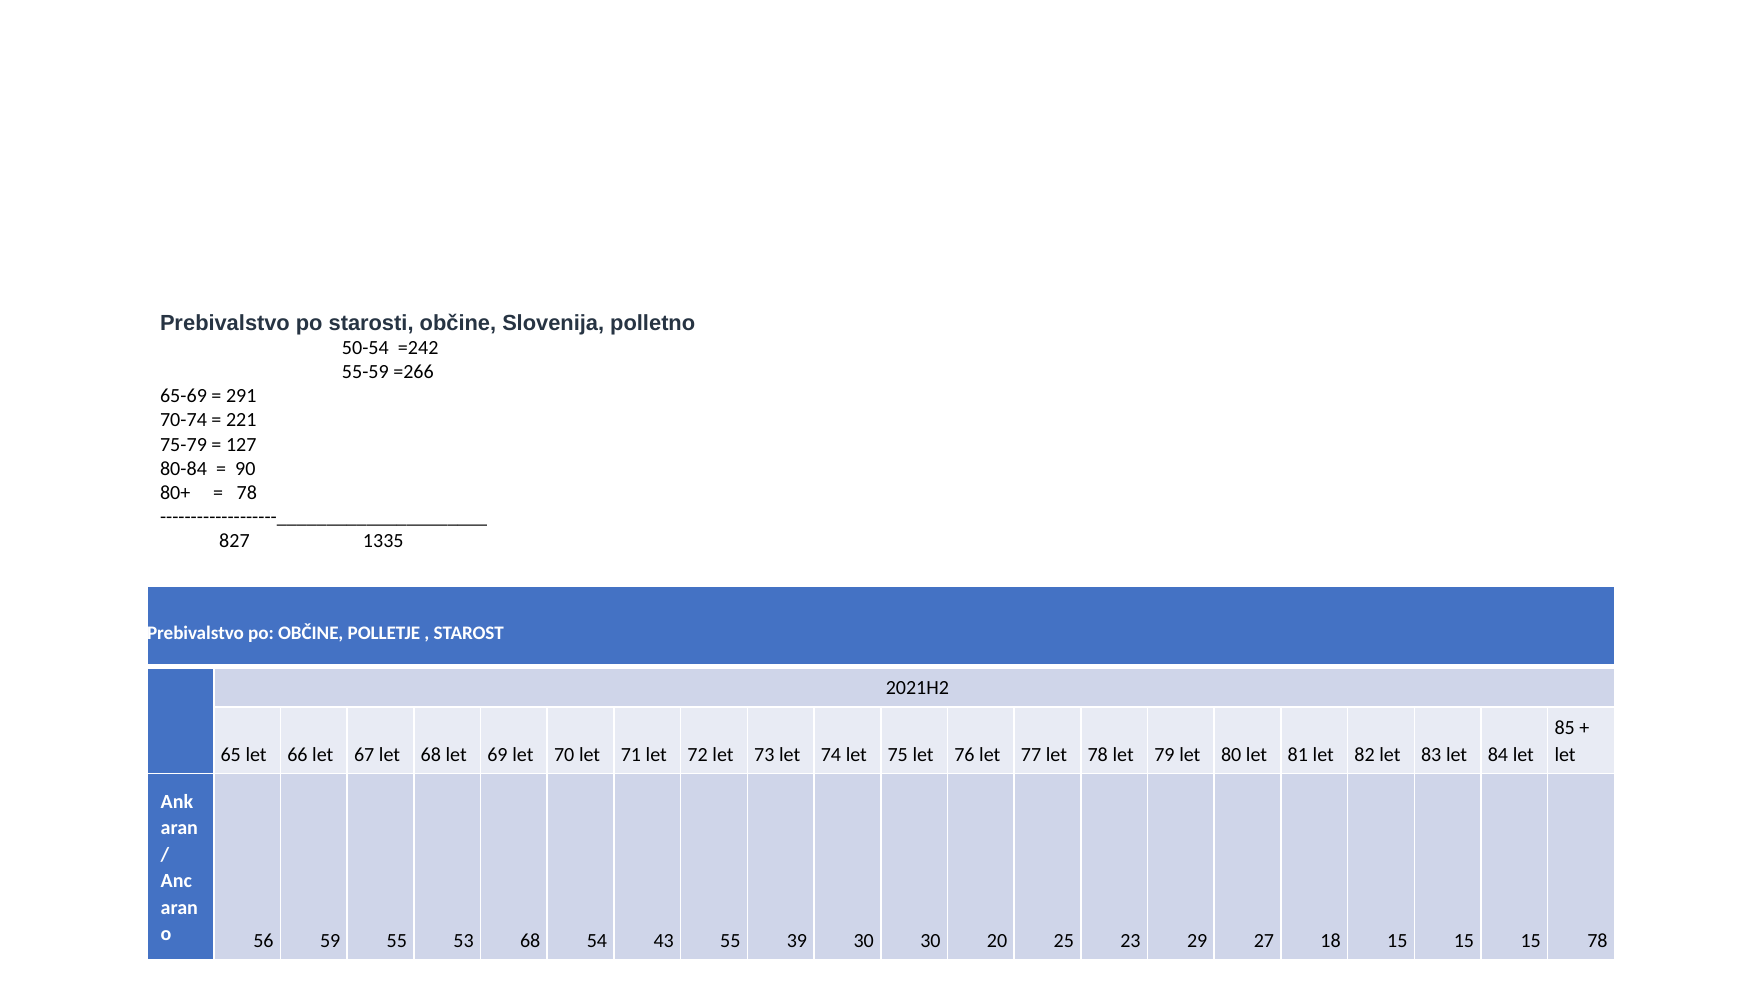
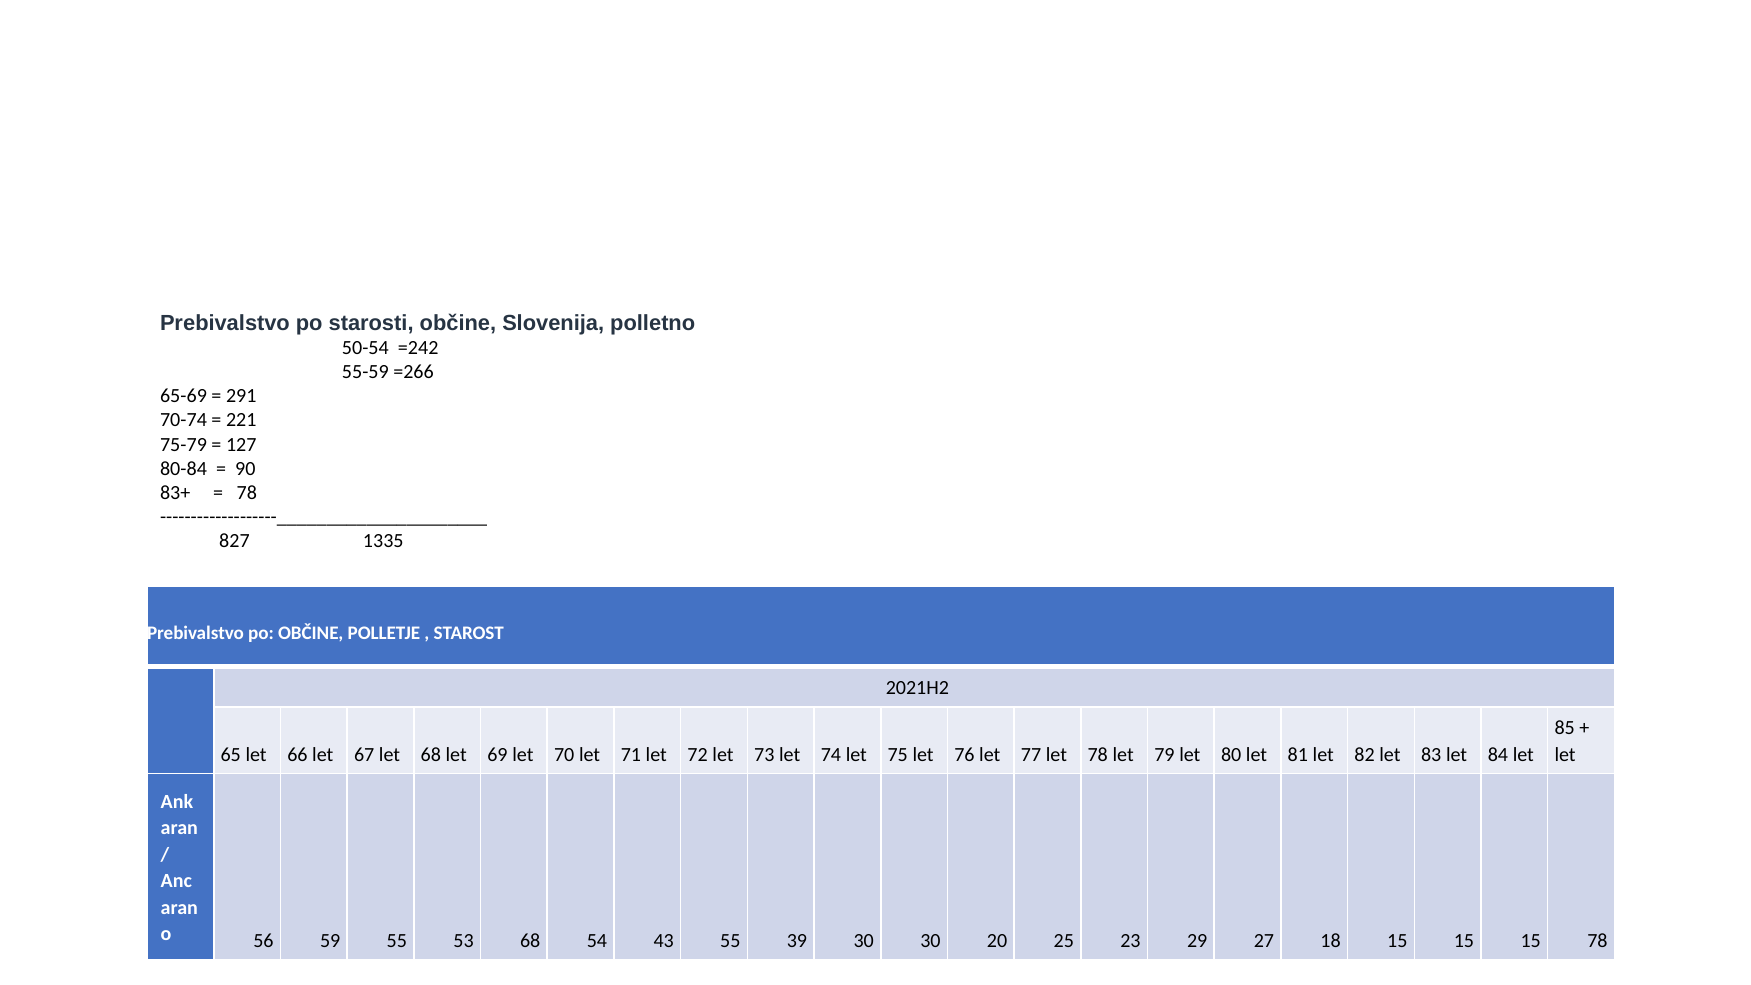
80+: 80+ -> 83+ (175, 493)
